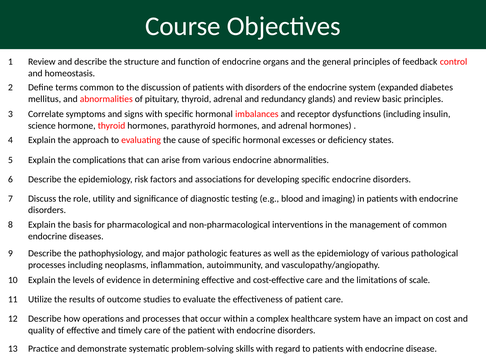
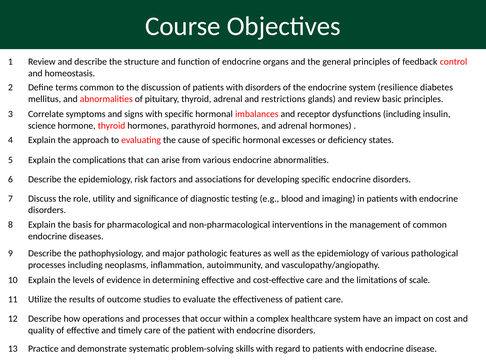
expanded: expanded -> resilience (398, 88)
redundancy: redundancy -> restrictions (283, 99)
